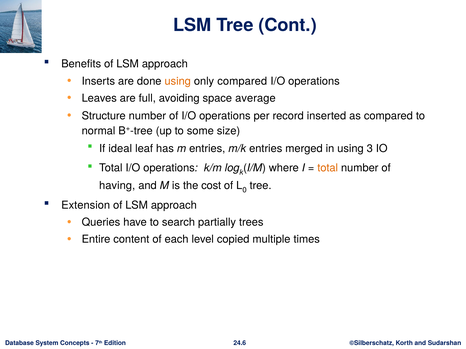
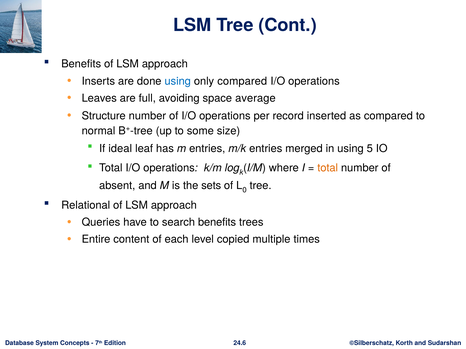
using colour: orange -> blue (178, 81)
3: 3 -> 5 (370, 149)
having: having -> absent (117, 186)
cost: cost -> sets (211, 186)
Extension: Extension -> Relational (86, 206)
search partially: partially -> benefits (217, 223)
